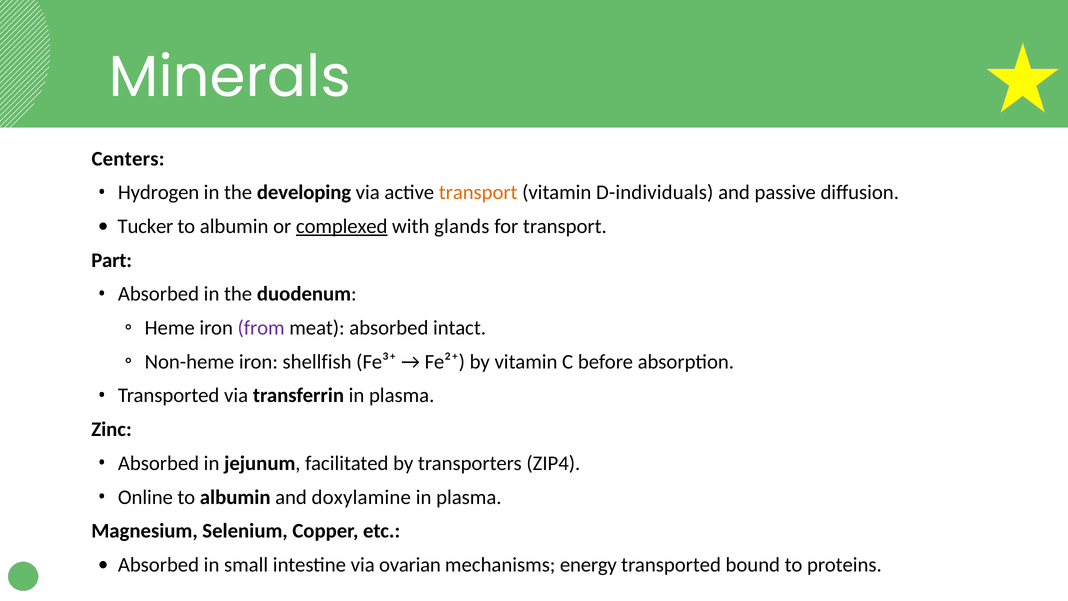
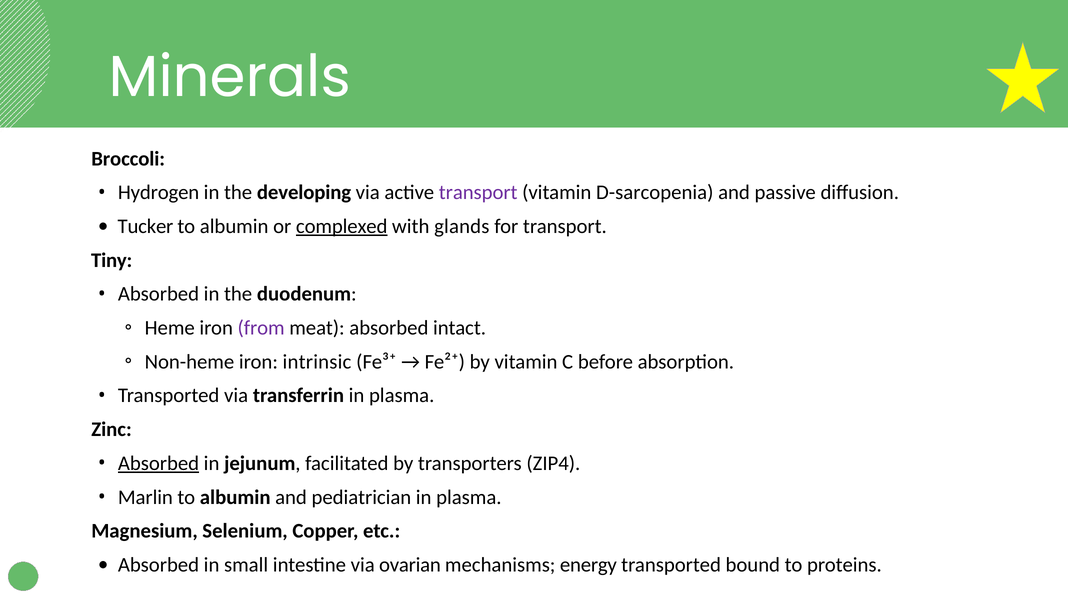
Centers: Centers -> Broccoli (128, 159)
transport colour: orange -> purple (478, 193)
D-individuals: D-individuals -> D-sarcopenia (655, 193)
Part: Part -> Tiny (112, 260)
shellfish: shellfish -> intrinsic (317, 362)
Absorbed underline: none -> present (159, 463)
Online: Online -> Marlin (145, 497)
doxylamine: doxylamine -> pediatrician (361, 497)
